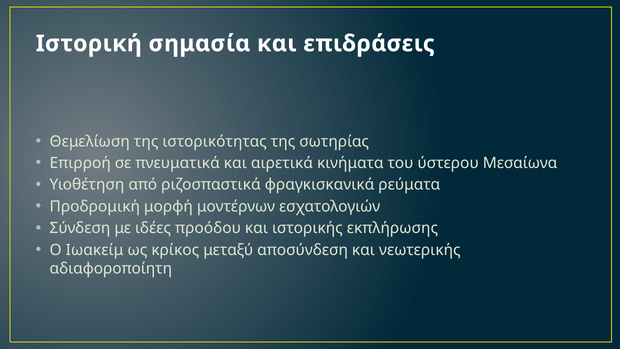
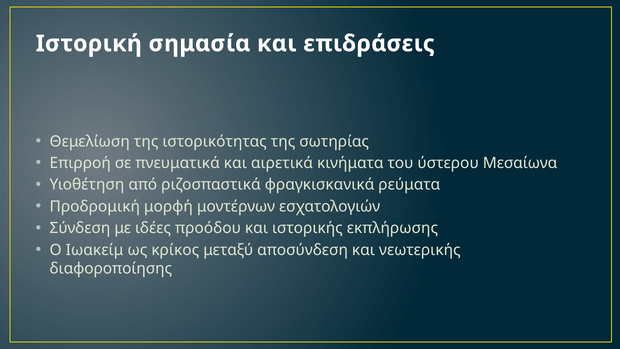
αδιαφοροποίητη: αδιαφοροποίητη -> διαφοροποίησης (111, 268)
